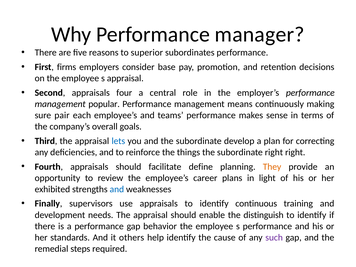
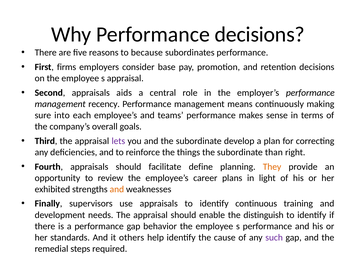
Performance manager: manager -> decisions (260, 34)
superior: superior -> because (147, 53)
four: four -> aids (124, 93)
popular: popular -> recency (104, 104)
pair: pair -> into (62, 115)
lets colour: blue -> purple (118, 141)
subordinate right: right -> than (274, 152)
and colour: blue -> orange (117, 189)
